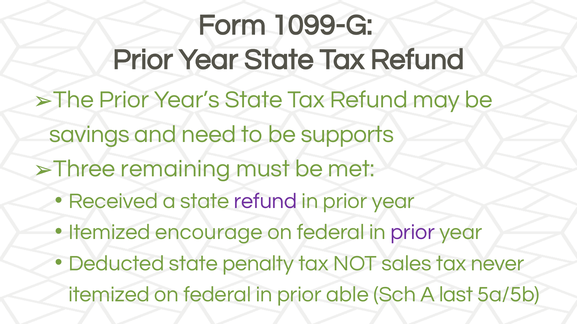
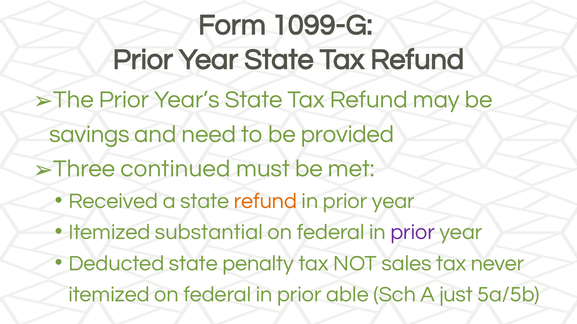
supports: supports -> provided (347, 134)
remaining: remaining -> continued (176, 169)
refund colour: purple -> orange (265, 201)
encourage: encourage -> substantial (209, 233)
last: last -> just (456, 295)
